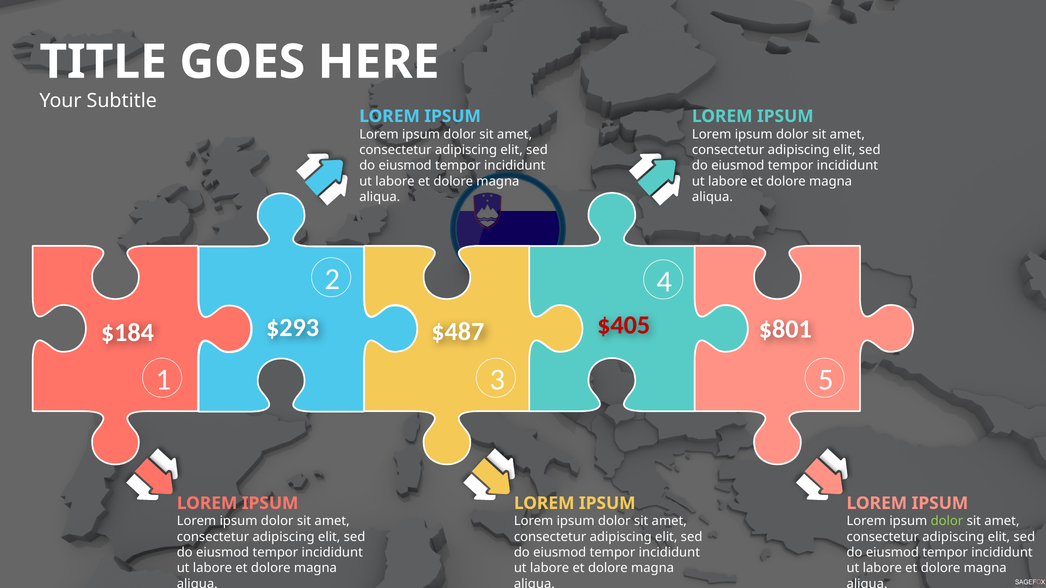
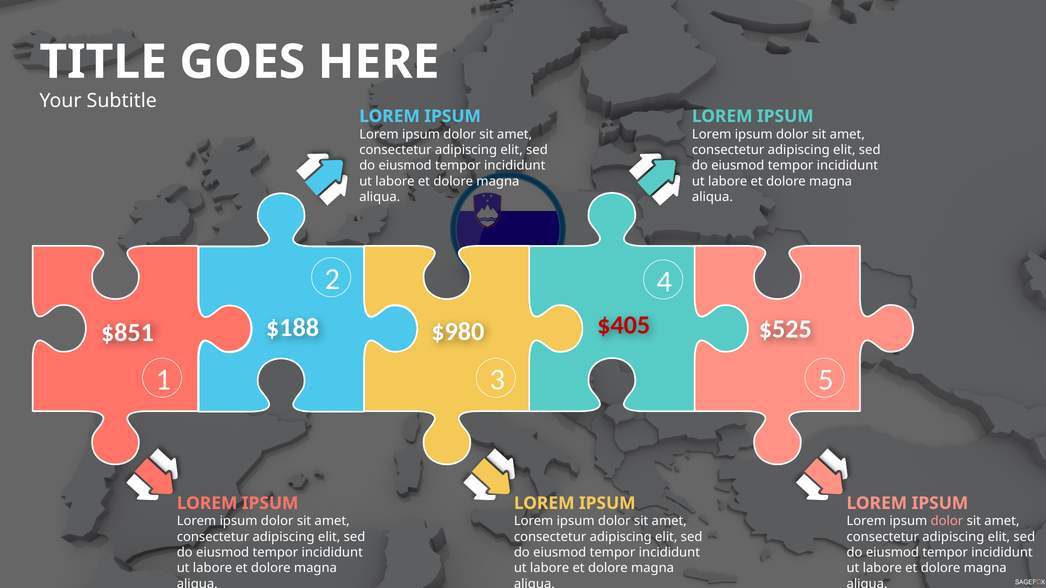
$293: $293 -> $188 (293, 328)
$801: $801 -> $525 (785, 330)
$487: $487 -> $980 (458, 332)
$184: $184 -> $851 (127, 333)
dolor colour: light green -> pink (947, 521)
